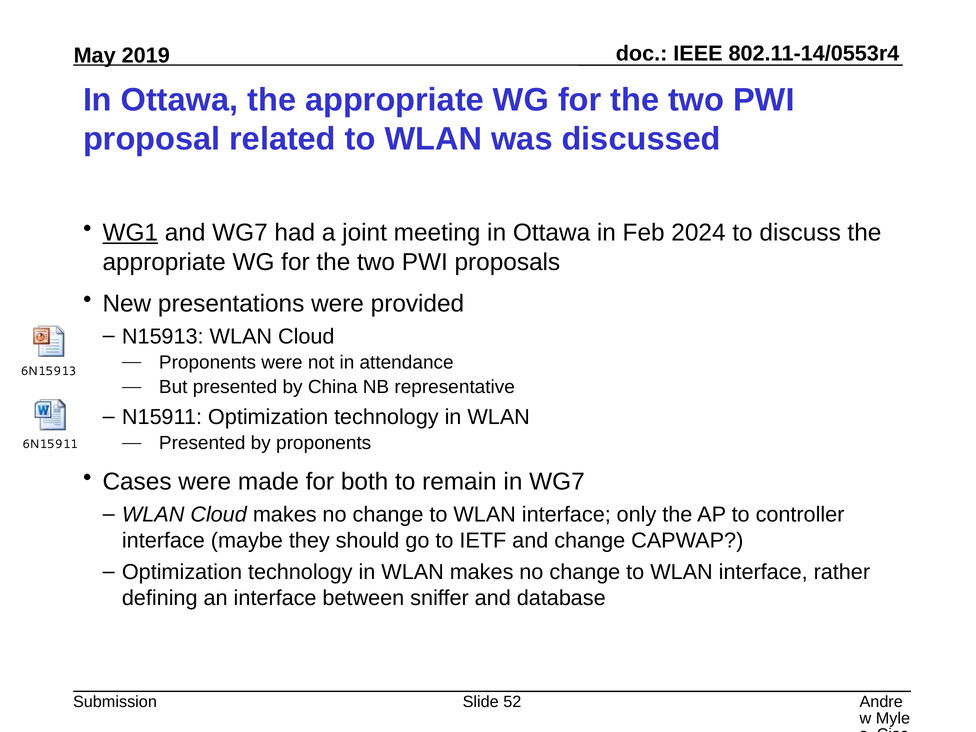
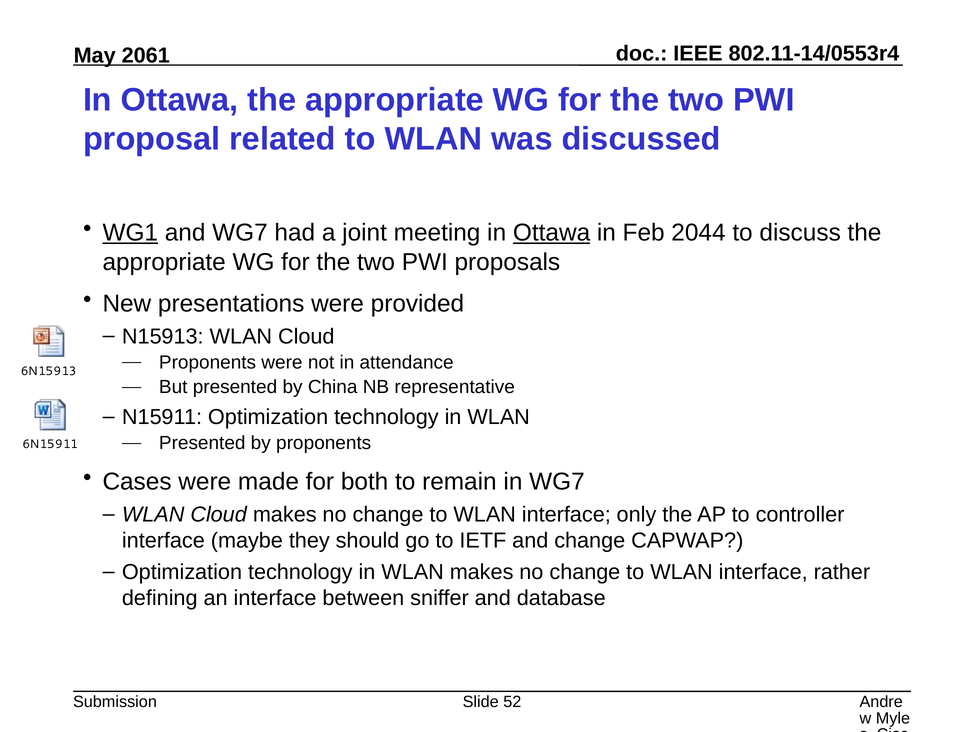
2019: 2019 -> 2061 (146, 55)
Ottawa underline: none -> present (552, 233)
2024: 2024 -> 2044 (698, 233)
